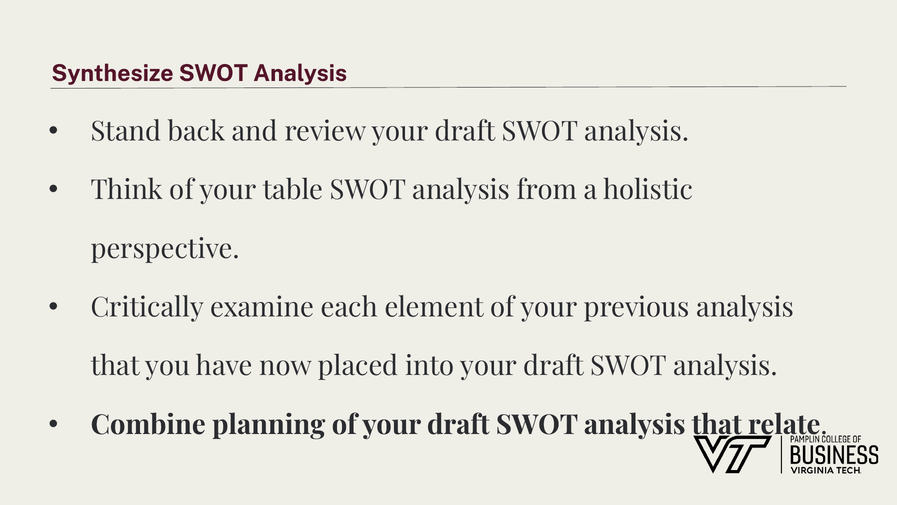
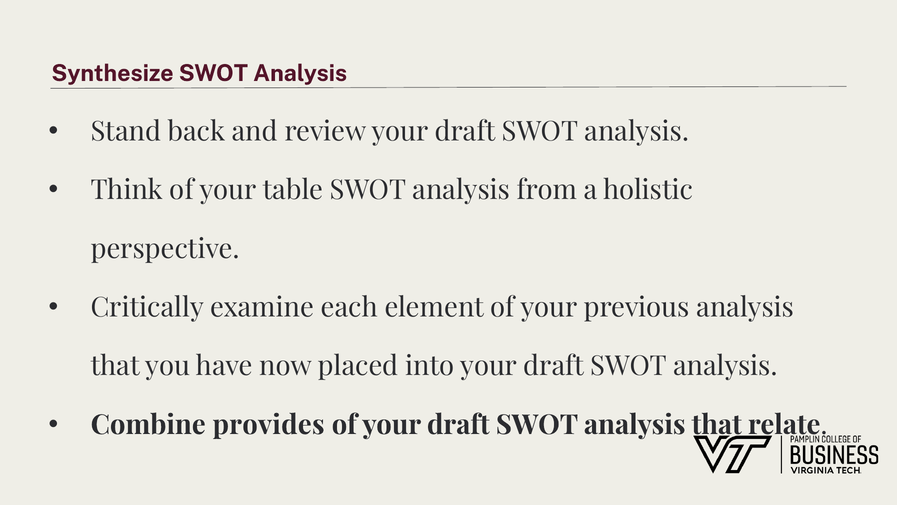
planning: planning -> provides (269, 425)
